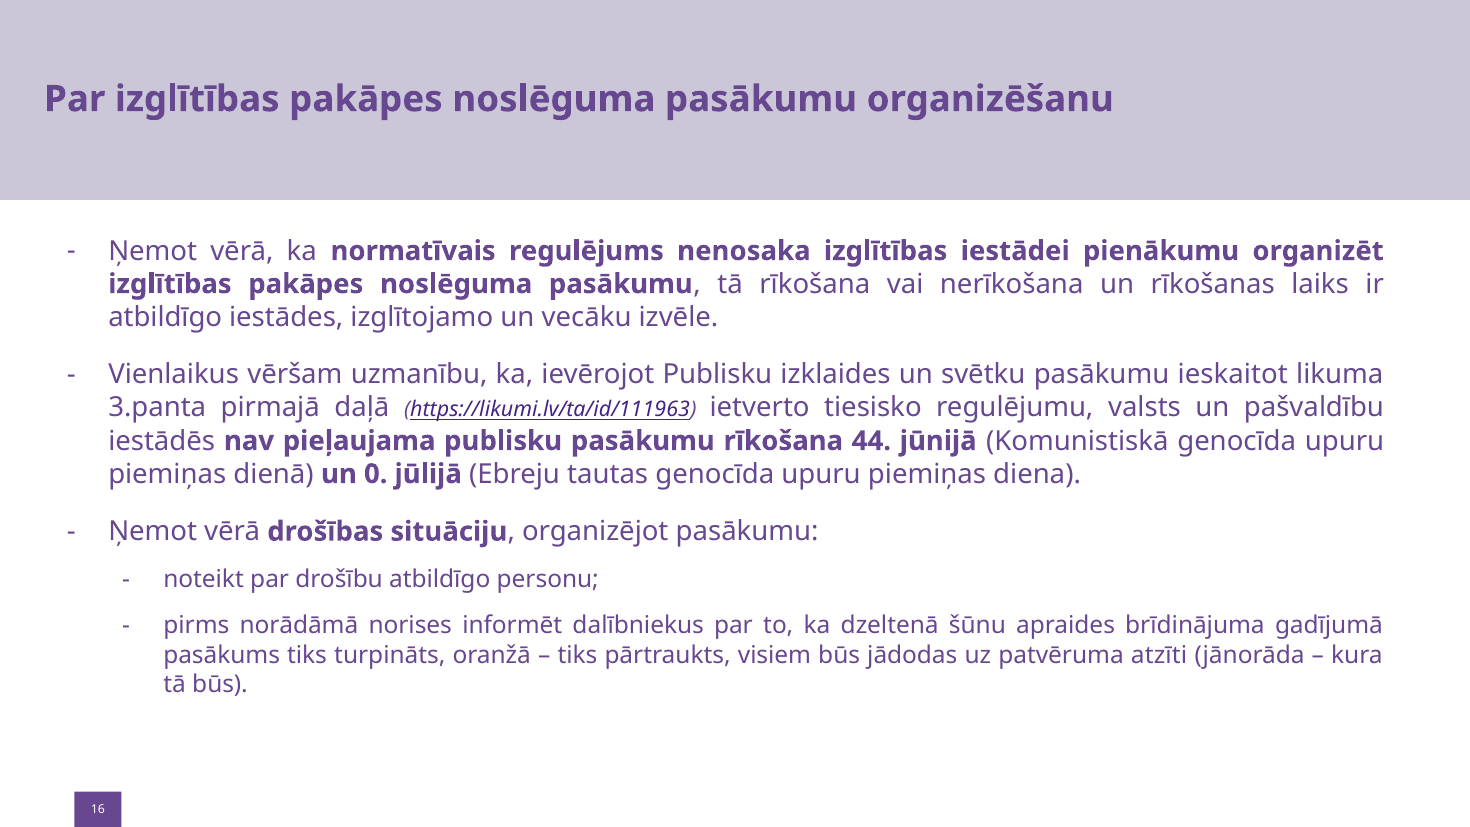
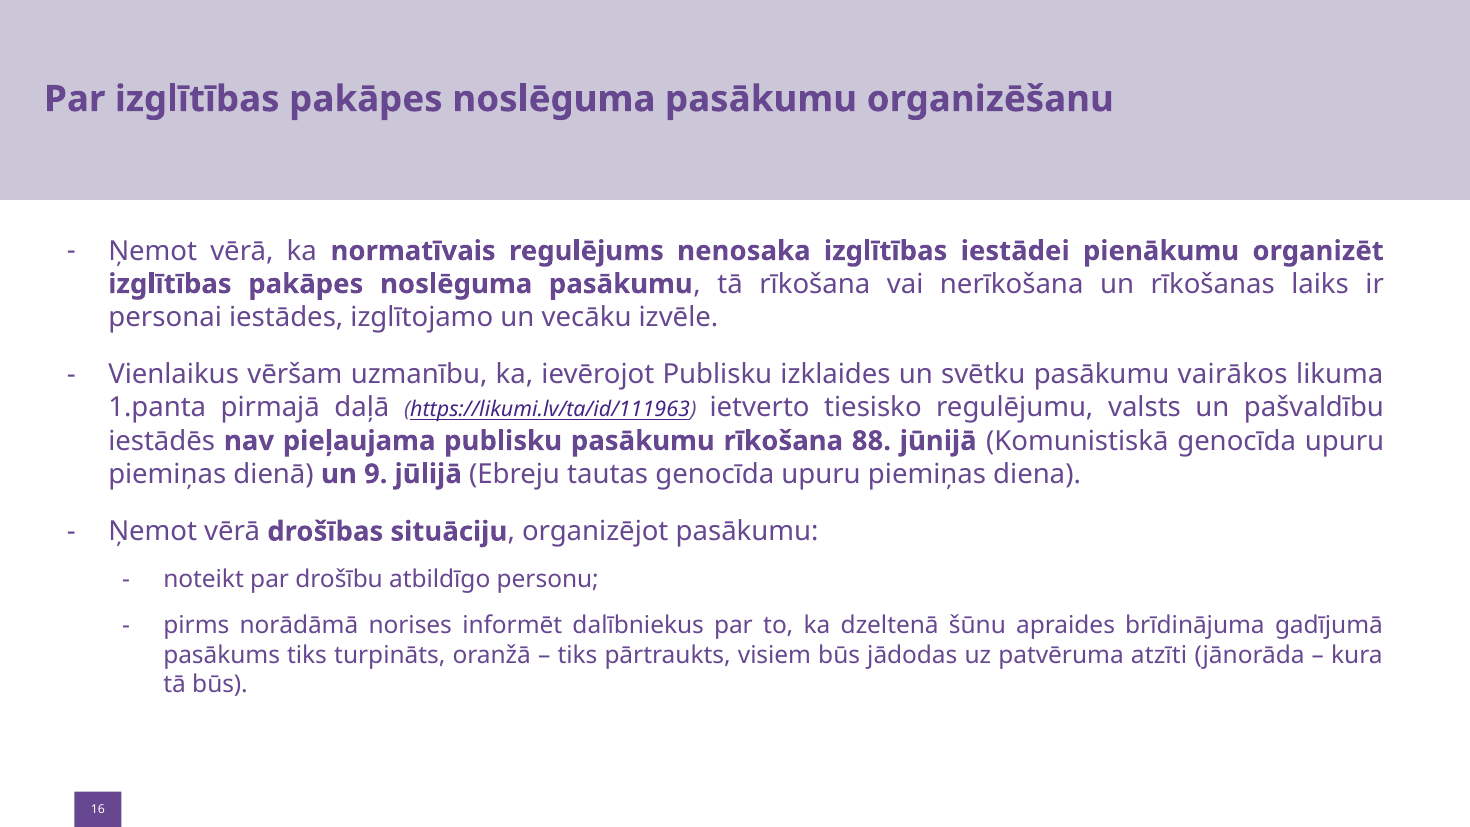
atbildīgo: atbildīgo -> personai (165, 317)
ieskaitot: ieskaitot -> vairākos (1233, 375)
3.panta: 3.panta -> 1.panta (157, 408)
44: 44 -> 88 (871, 441)
0: 0 -> 9 (376, 474)
